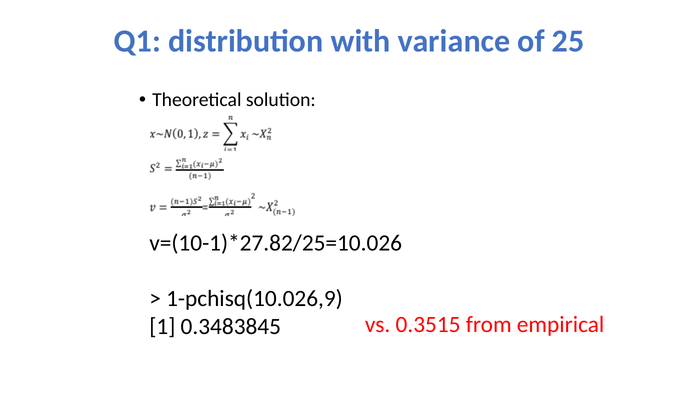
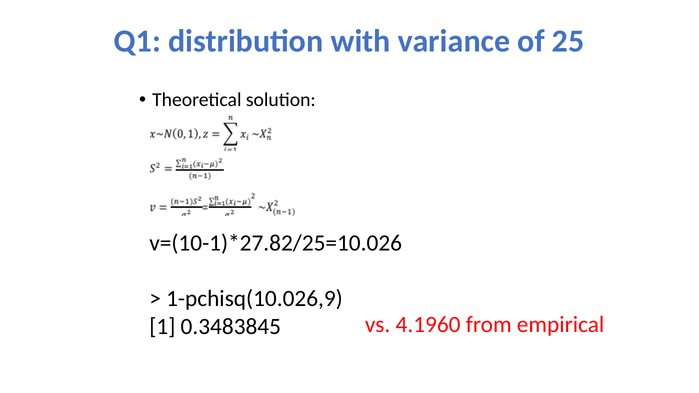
0.3515: 0.3515 -> 4.1960 (428, 325)
